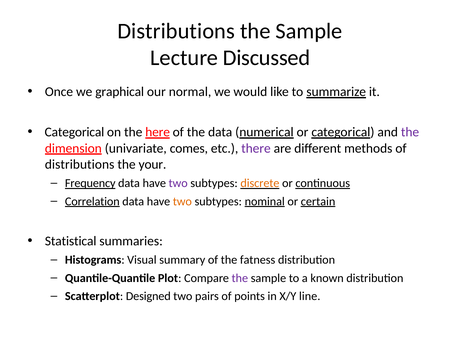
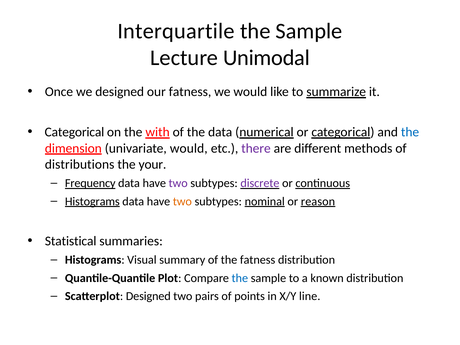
Distributions: Distributions -> Interquartile (176, 31)
Discussed: Discussed -> Unimodal (266, 58)
we graphical: graphical -> designed (120, 92)
our normal: normal -> fatness (190, 92)
here: here -> with (158, 132)
the colour: purple -> blue (410, 132)
univariate comes: comes -> would (189, 148)
discrete colour: orange -> purple (260, 183)
Correlation: Correlation -> Histograms (92, 201)
certain: certain -> reason (318, 201)
the colour: purple -> blue (240, 278)
